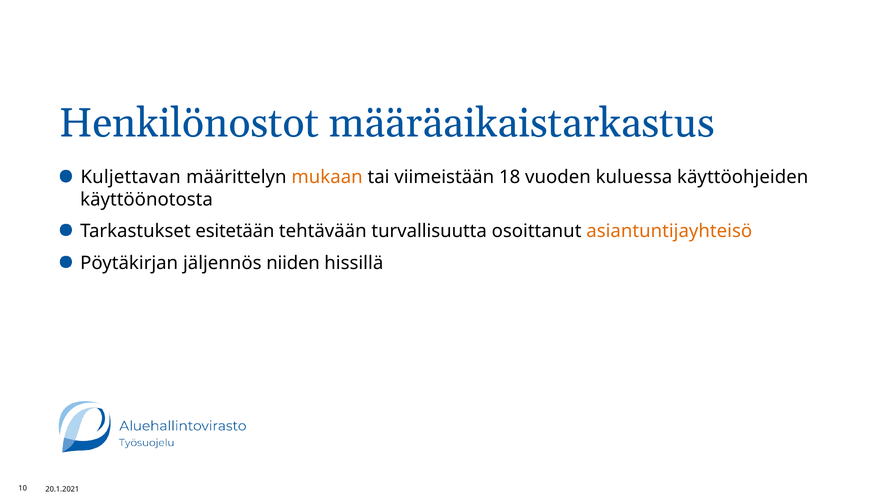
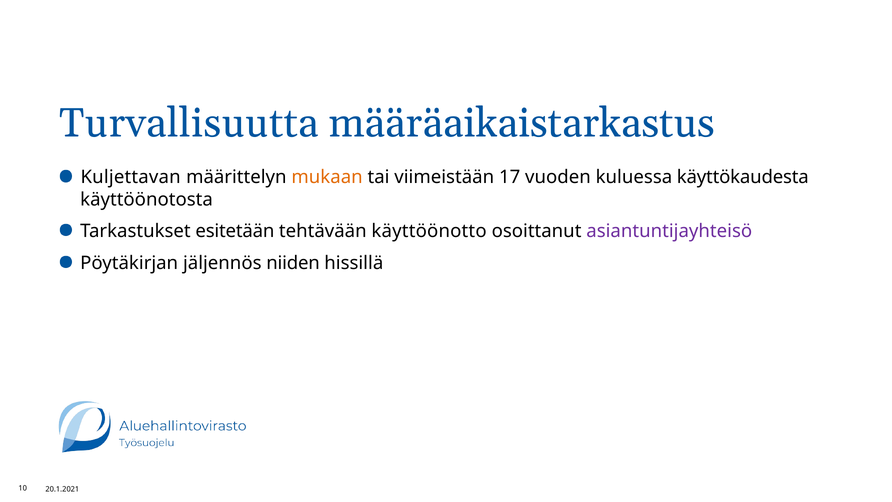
Henkilönostot: Henkilönostot -> Turvallisuutta (189, 123)
18: 18 -> 17 (510, 177)
käyttöohjeiden: käyttöohjeiden -> käyttökaudesta (743, 177)
turvallisuutta: turvallisuutta -> käyttöönotto (429, 231)
asiantuntijayhteisö colour: orange -> purple (669, 231)
